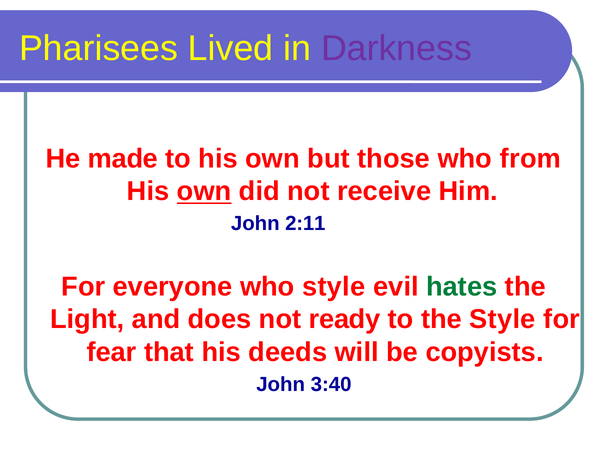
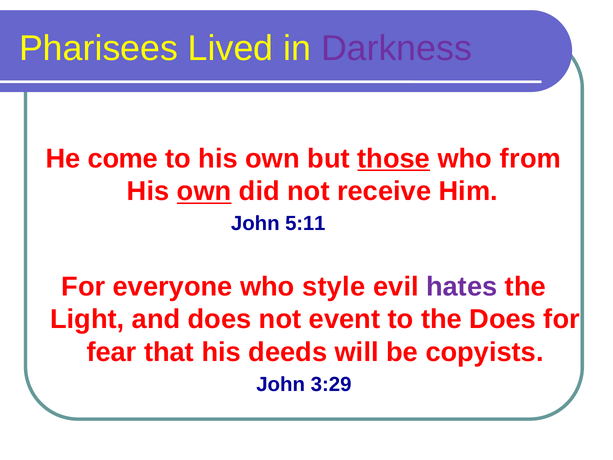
made: made -> come (123, 159)
those underline: none -> present (394, 159)
2:11: 2:11 -> 5:11 (305, 223)
hates colour: green -> purple (462, 287)
ready: ready -> event (345, 319)
the Style: Style -> Does (503, 319)
3:40: 3:40 -> 3:29 (331, 384)
